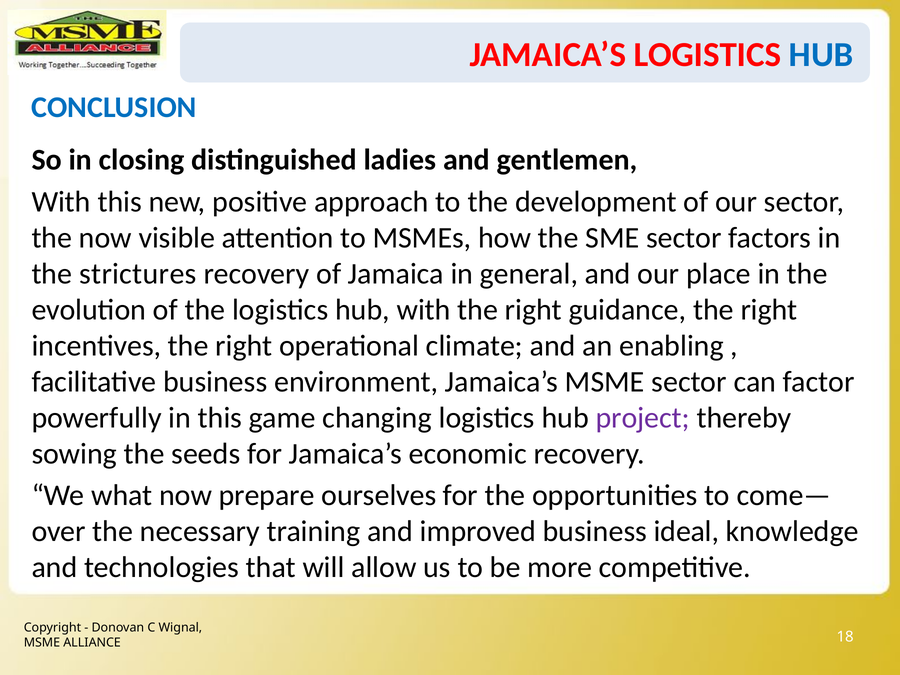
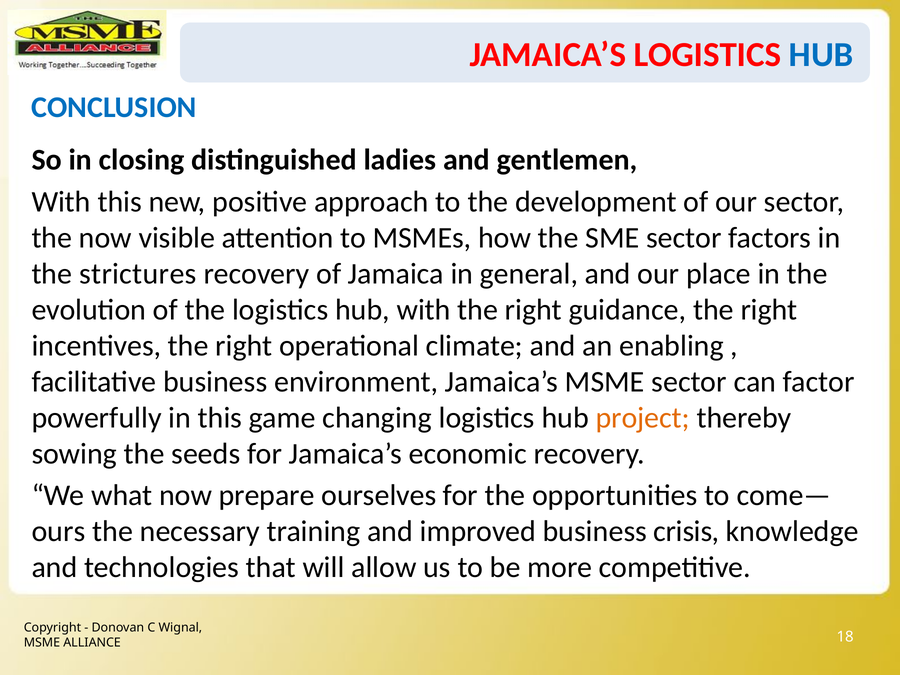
project colour: purple -> orange (643, 418)
over: over -> ours (58, 532)
ideal: ideal -> crisis (686, 532)
